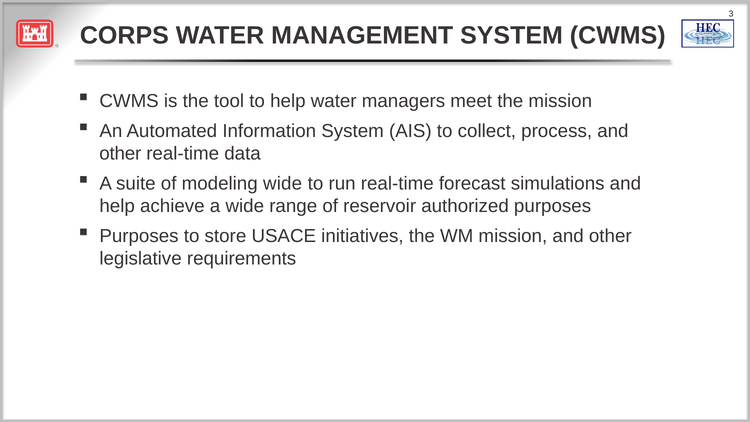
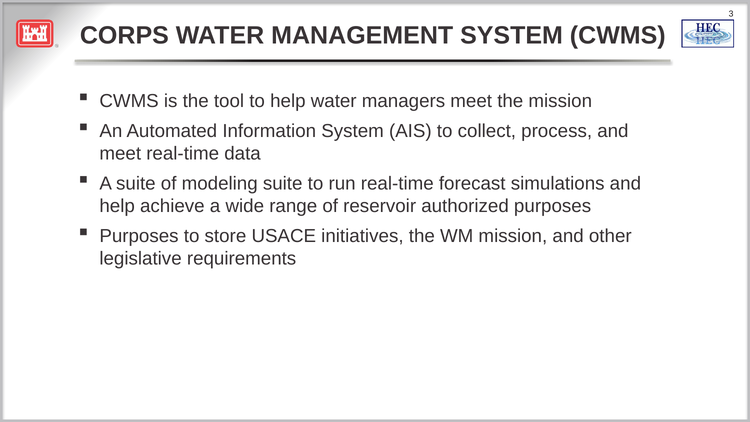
other: other -> meet (120, 154)
modeling wide: wide -> suite (283, 184)
